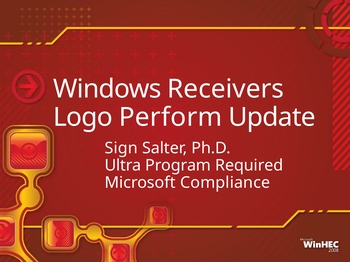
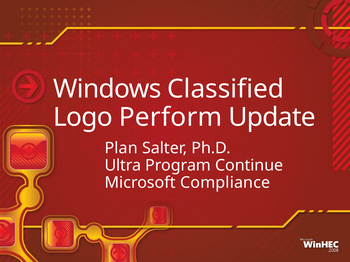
Receivers: Receivers -> Classified (226, 89)
Sign: Sign -> Plan (121, 148)
Required: Required -> Continue (249, 166)
